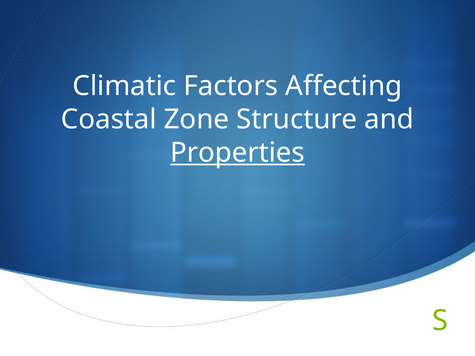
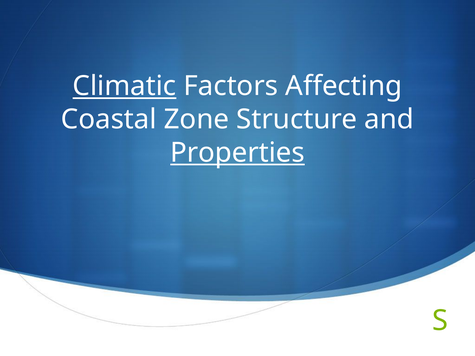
Climatic underline: none -> present (124, 86)
